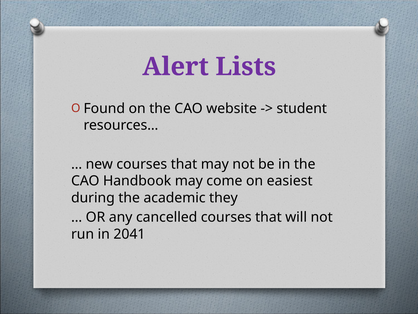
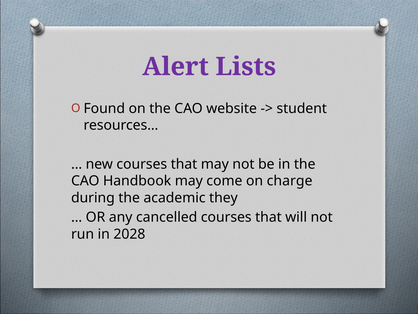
easiest: easiest -> charge (290, 181)
2041: 2041 -> 2028 (129, 234)
